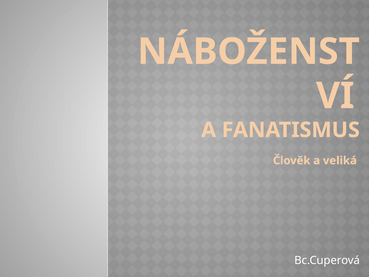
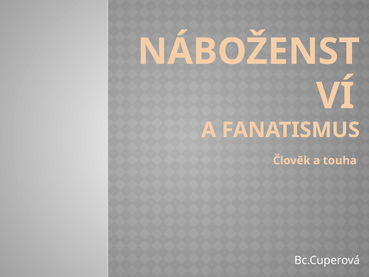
veliká: veliká -> touha (340, 160)
